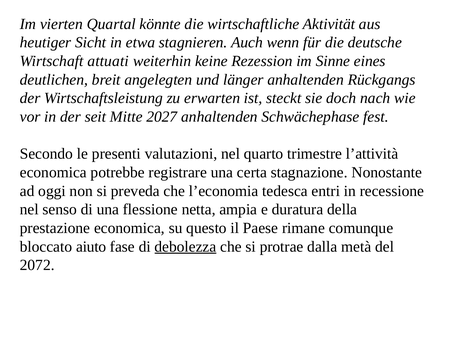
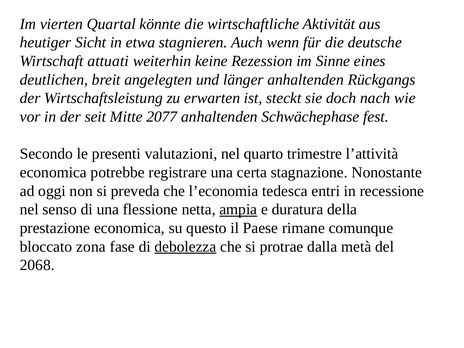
2027: 2027 -> 2077 (162, 117)
ampia underline: none -> present (238, 210)
aiuto: aiuto -> zona (91, 247)
2072: 2072 -> 2068 (37, 265)
